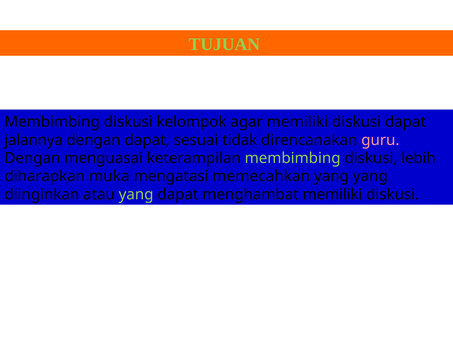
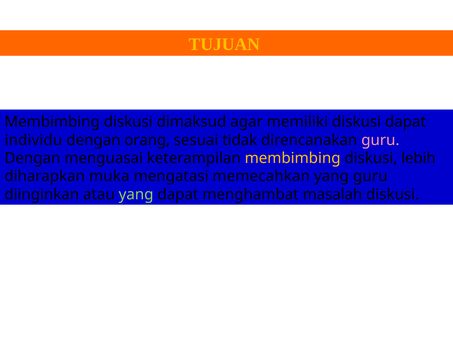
TUJUAN colour: light green -> yellow (224, 44)
kelompok: kelompok -> dimaksud (191, 122)
jalannya: jalannya -> individu (33, 140)
dengan dapat: dapat -> orang (147, 140)
membimbing colour: light green -> yellow (293, 158)
yang yang: yang -> guru (370, 176)
menghambat memiliki: memiliki -> masalah (332, 194)
